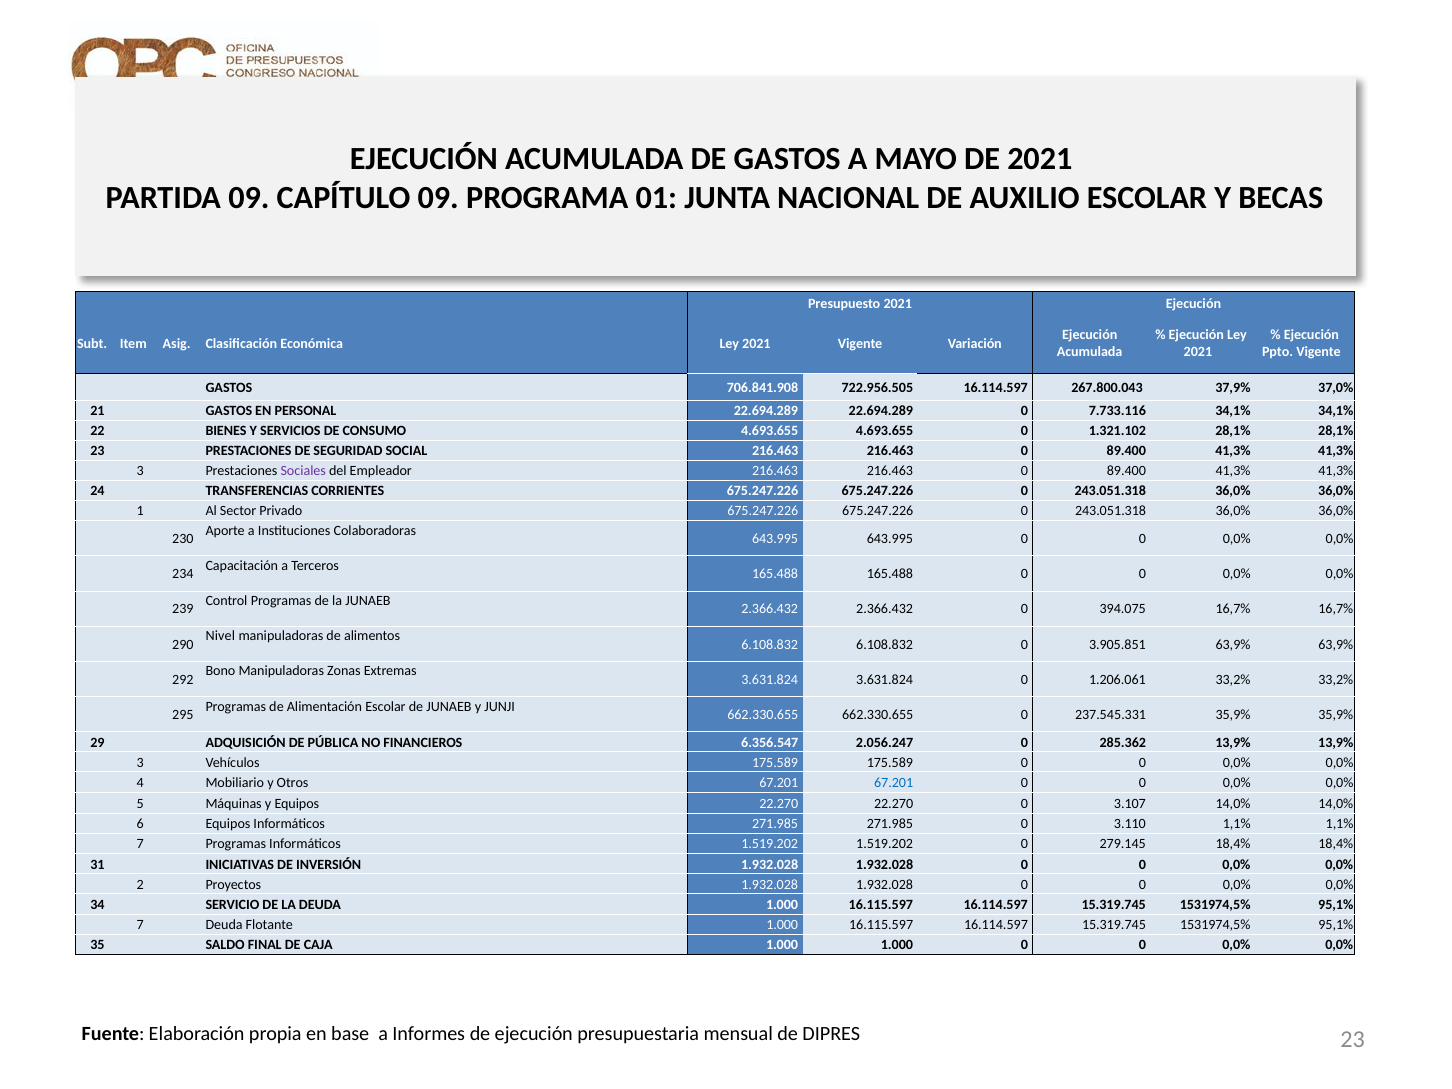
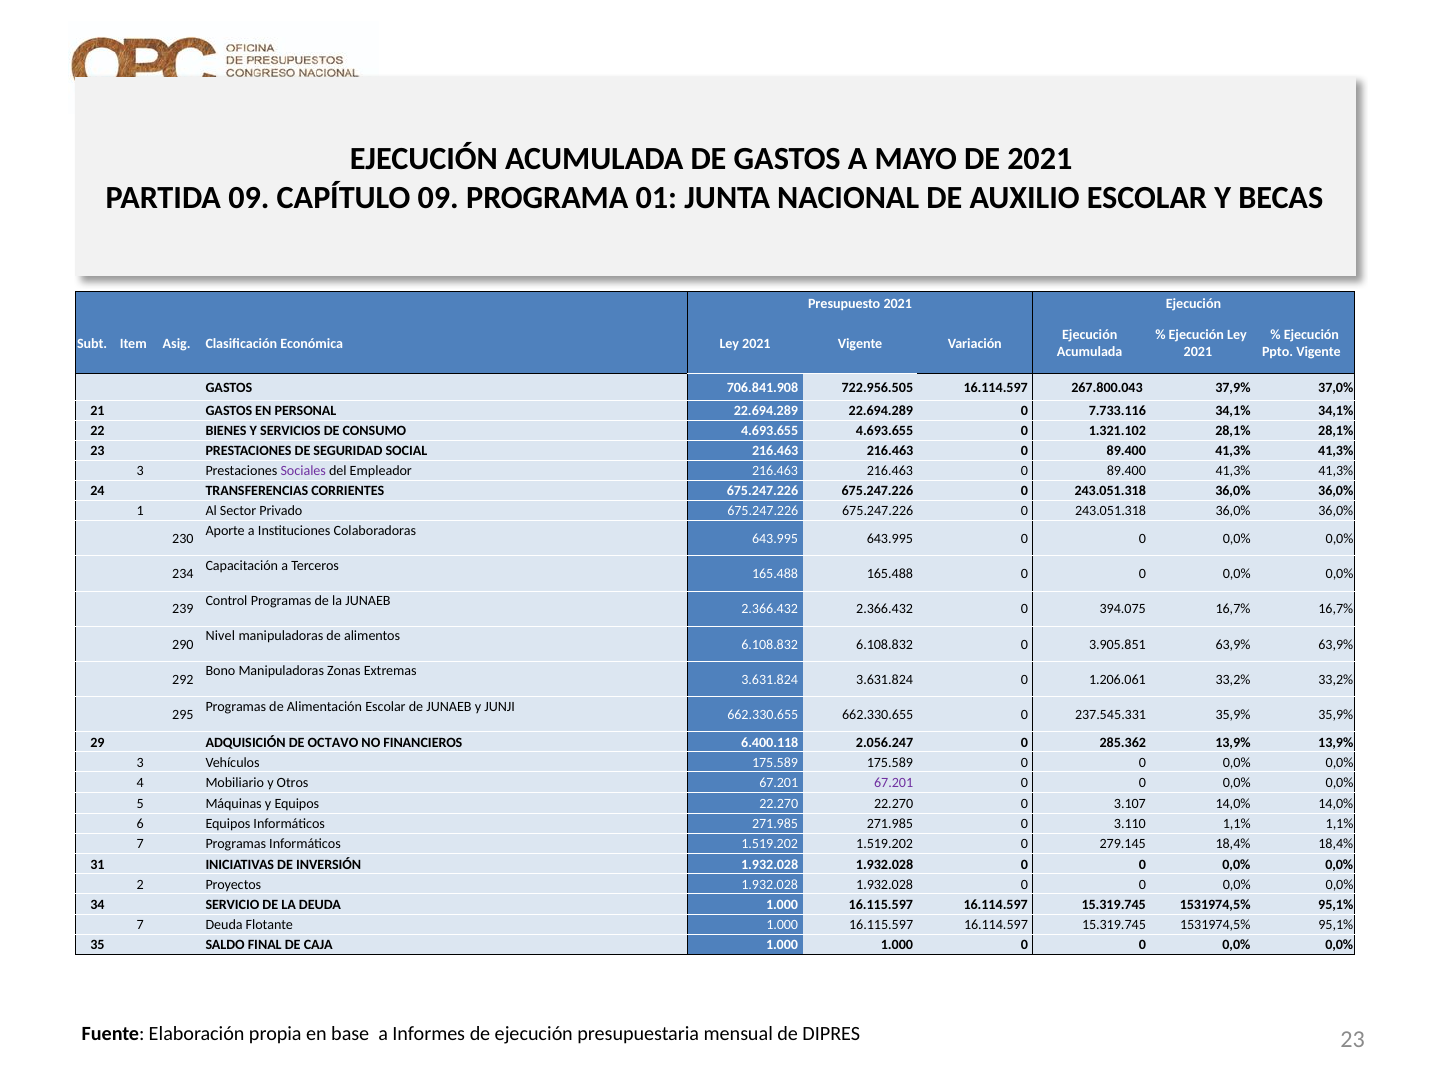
PÚBLICA: PÚBLICA -> OCTAVO (333, 742)
6.356.547: 6.356.547 -> 6.400.118 (770, 742)
67.201 colour: blue -> purple (894, 783)
